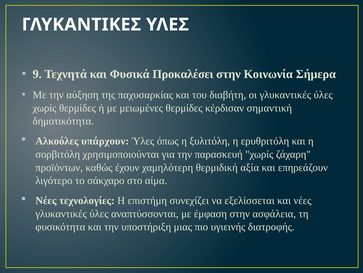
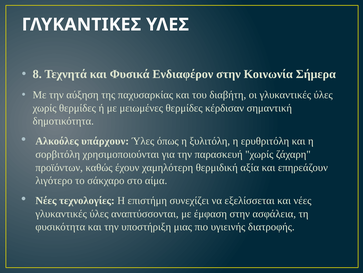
9: 9 -> 8 (37, 74)
Προκαλέσει: Προκαλέσει -> Ενδιαφέρον (183, 74)
